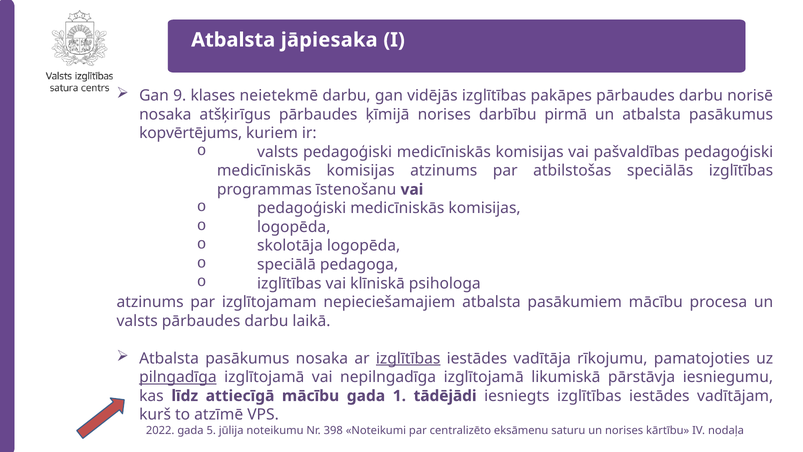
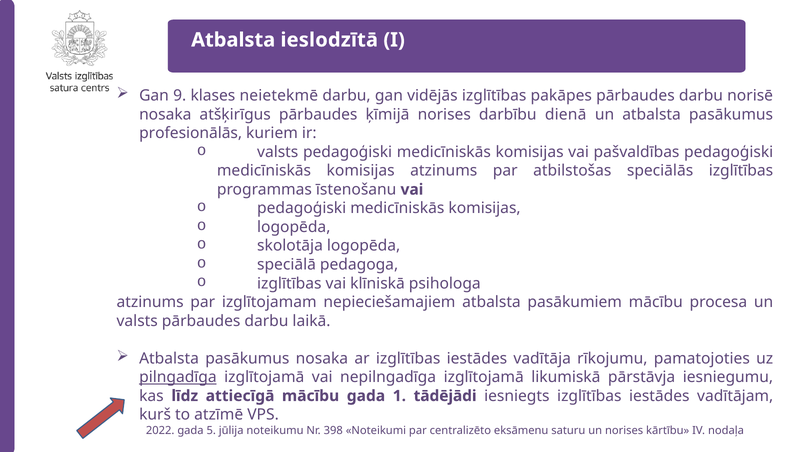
jāpiesaka: jāpiesaka -> ieslodzītā (329, 40)
pirmā: pirmā -> dienā (566, 114)
kopvērtējums: kopvērtējums -> profesionālās (191, 133)
izglītības underline: present -> none (408, 358)
